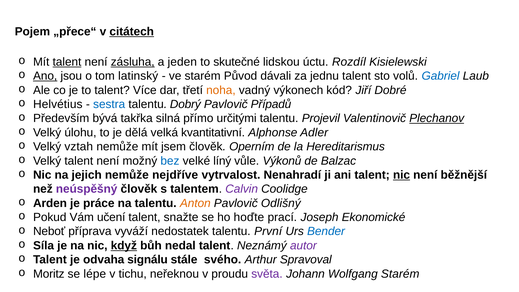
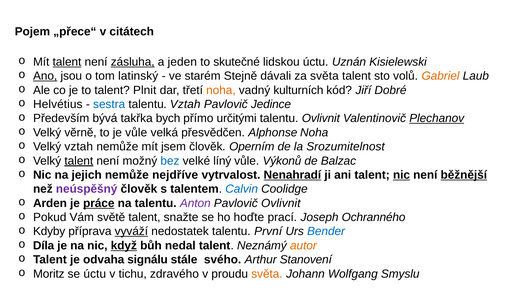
citátech underline: present -> none (132, 32)
Rozdíl: Rozdíl -> Uznán (349, 62)
Původ: Původ -> Stejně (241, 76)
za jednu: jednu -> světa (324, 76)
Gabriel colour: blue -> orange (441, 76)
Více: Více -> Plnit (145, 90)
výkonech: výkonech -> kulturních (298, 90)
talentu Dobrý: Dobrý -> Vztah (185, 104)
Případů: Případů -> Jedince (271, 104)
silná: silná -> bych (168, 118)
talentu Projevil: Projevil -> Ovlivnit (321, 118)
úlohu: úlohu -> vĕrnĕ (80, 133)
je dělá: dělá -> vůle (136, 133)
kvantitativní: kvantitativní -> přesvědčen (213, 133)
Alphonse Adler: Adler -> Noha (314, 133)
Hereditarismus: Hereditarismus -> Srozumitelnost (346, 147)
talent underline: none -> present (79, 161)
Nenahradí underline: none -> present (292, 175)
běžnější underline: none -> present (464, 175)
Calvin colour: purple -> blue (242, 189)
práce underline: none -> present (99, 203)
Anton colour: orange -> purple (195, 203)
Pavlovič Odlišný: Odlišný -> Ovlivnit (281, 203)
učení: učení -> světě (111, 217)
Ekonomické: Ekonomické -> Ochranného (374, 217)
Neboť: Neboť -> Kdyby (49, 231)
vyváží underline: none -> present (131, 231)
Síla: Síla -> Díla (44, 245)
autor colour: purple -> orange (303, 245)
Spravoval: Spravoval -> Stanovení (306, 260)
se lépe: lépe -> úctu (95, 274)
neřeknou: neřeknou -> zdravého (174, 274)
světa colour: purple -> orange (267, 274)
Wolfgang Starém: Starém -> Smyslu (400, 274)
